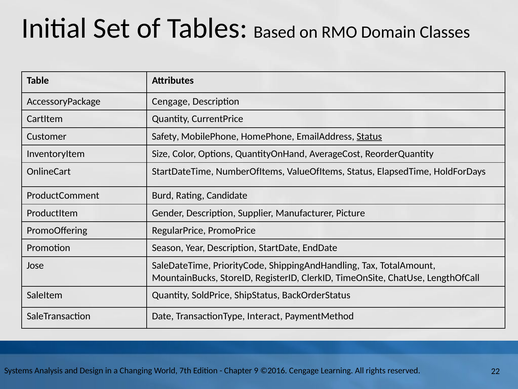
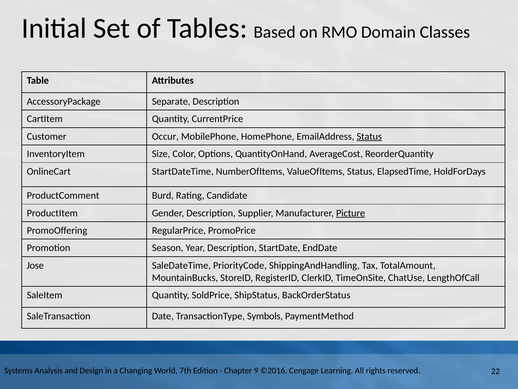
AccessoryPackage Cengage: Cengage -> Separate (171, 101)
Safety: Safety -> Occur (165, 136)
Picture underline: none -> present (351, 213)
Interact: Interact -> Symbols (265, 316)
